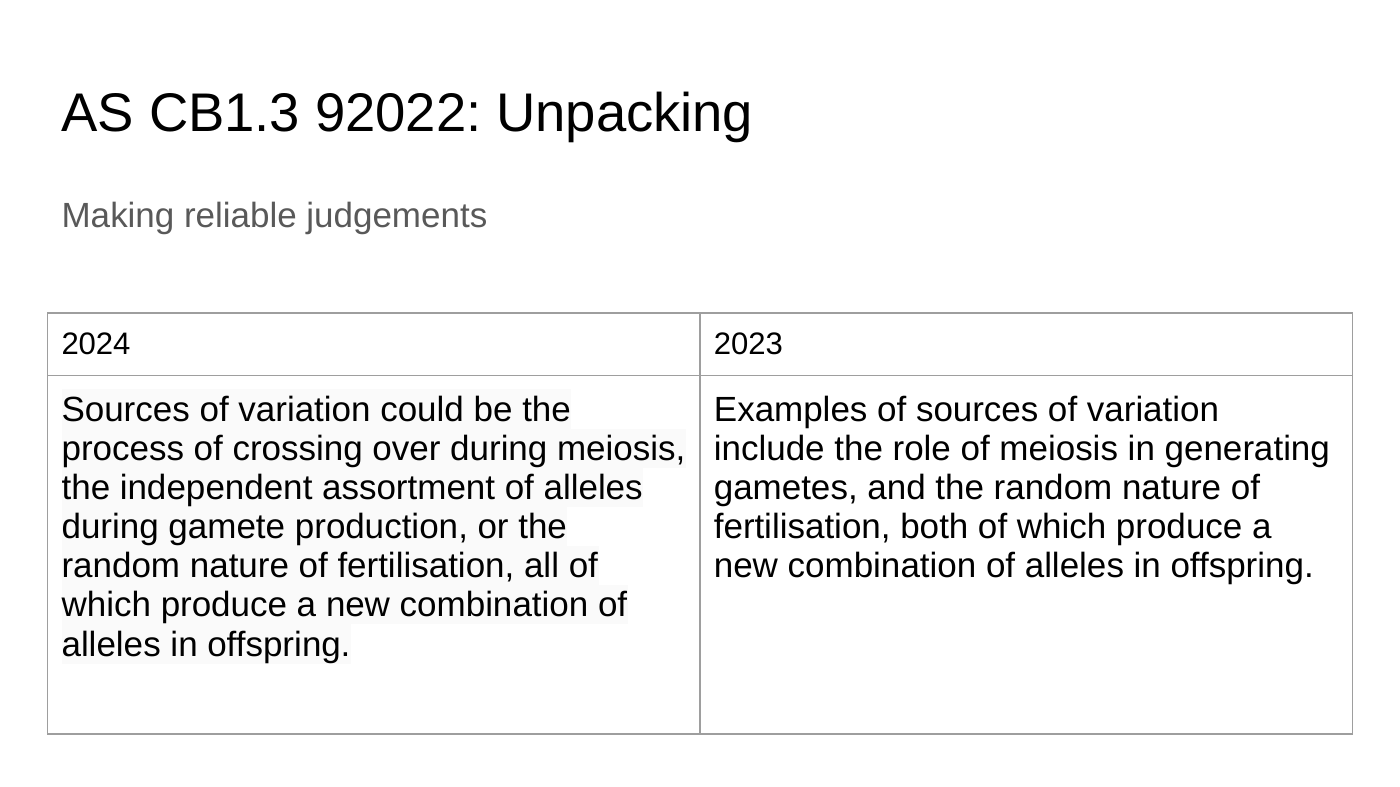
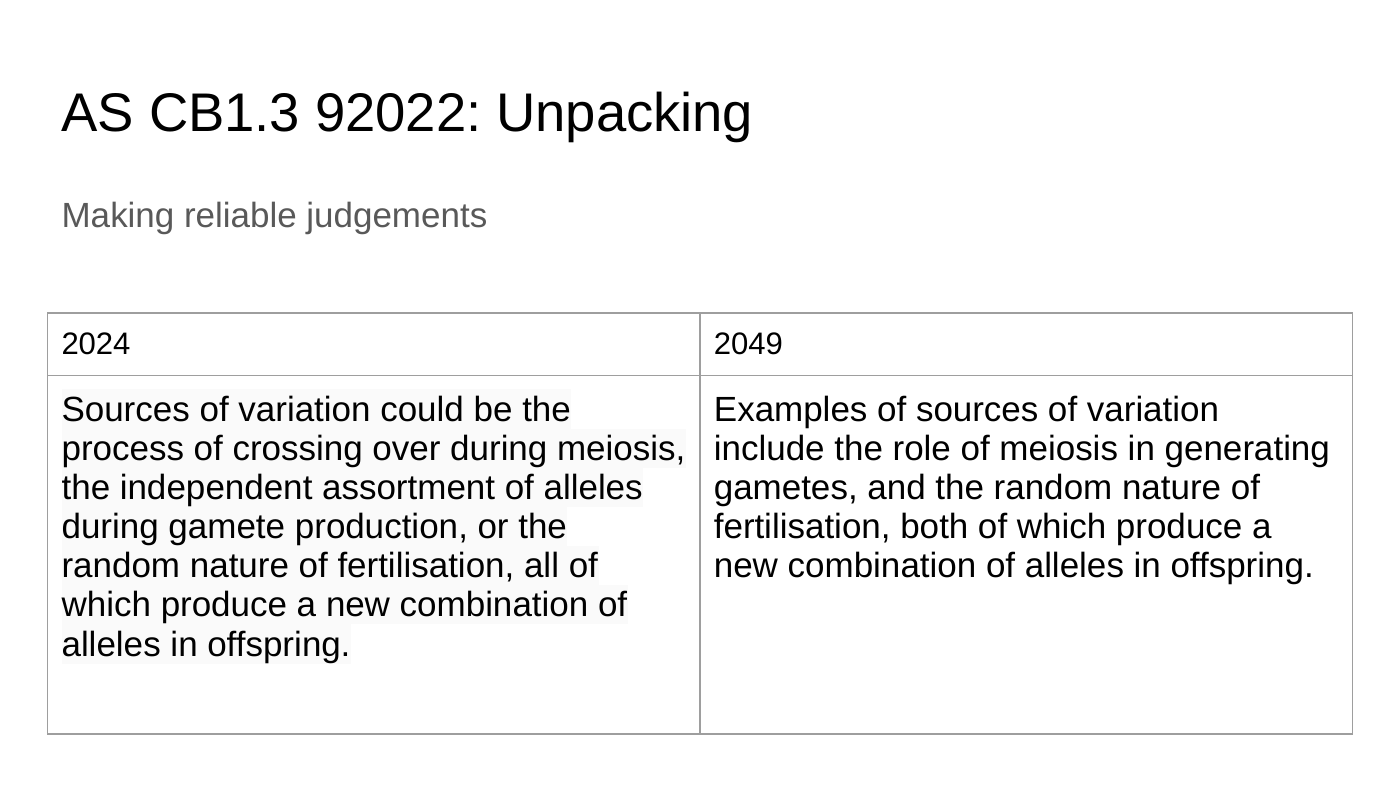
2023: 2023 -> 2049 (748, 345)
